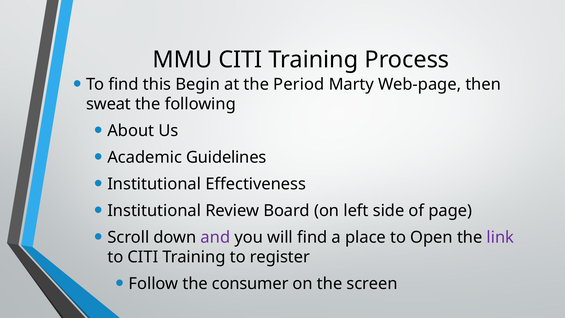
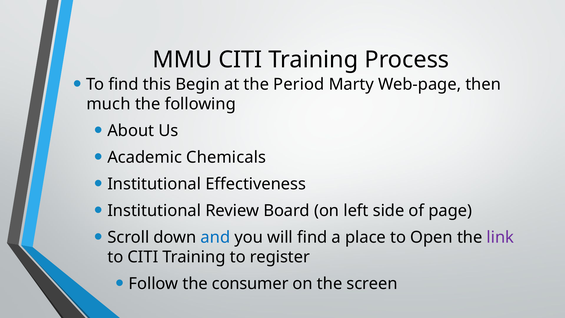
sweat: sweat -> much (108, 104)
Guidelines: Guidelines -> Chemicals (226, 157)
and colour: purple -> blue (215, 237)
